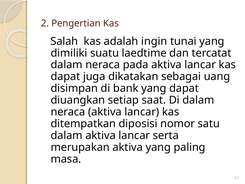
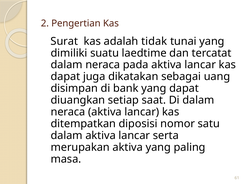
Salah: Salah -> Surat (64, 41)
ingin: ingin -> tidak (154, 41)
